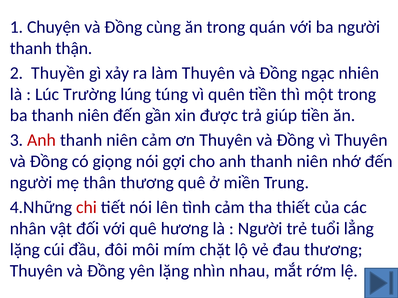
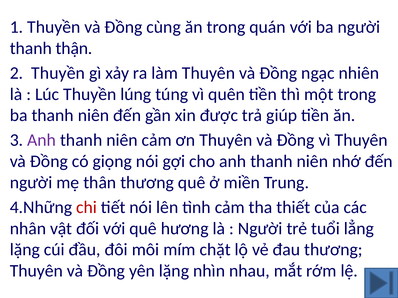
1 Chuyện: Chuyện -> Thuyền (54, 27)
Lúc Trường: Trường -> Thuyền (90, 94)
Anh colour: red -> purple (42, 140)
